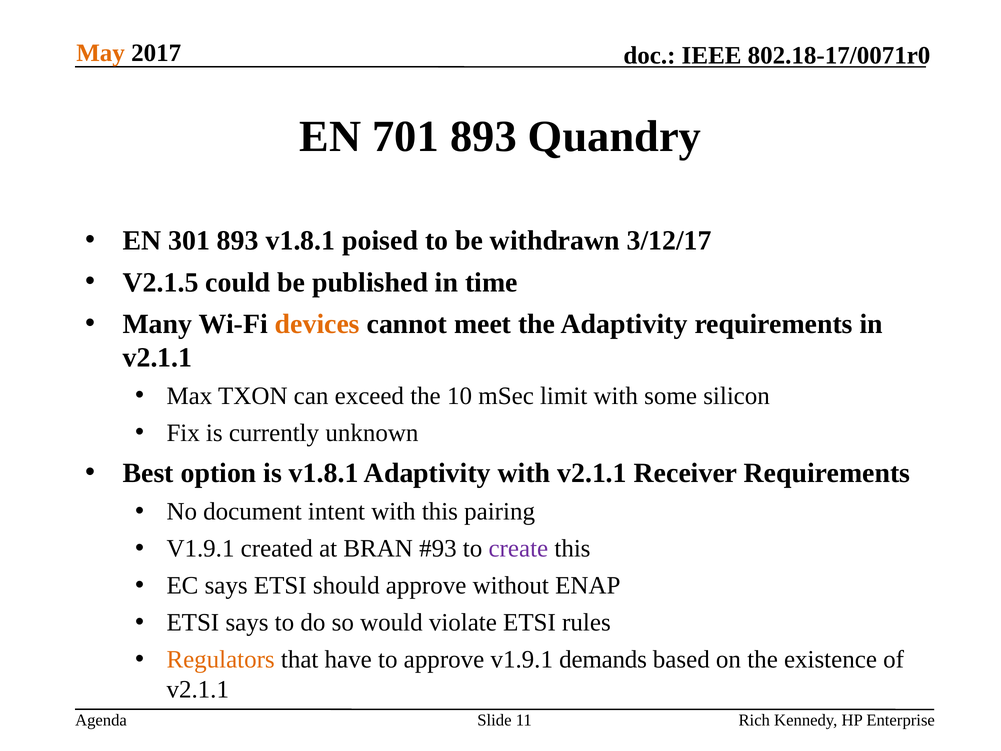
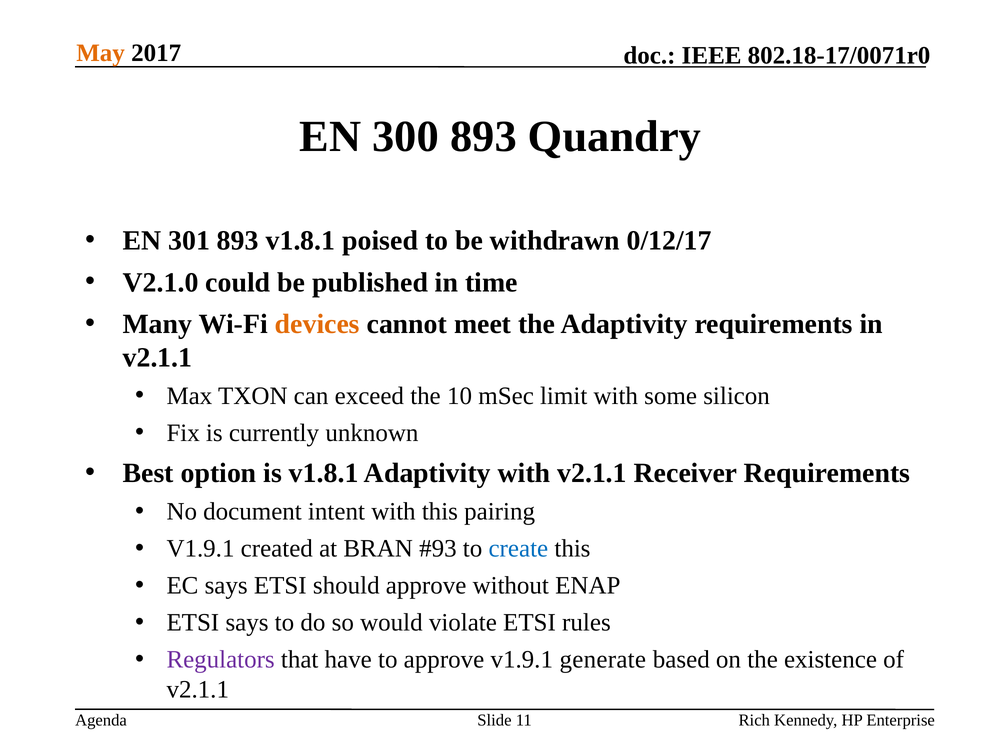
701: 701 -> 300 (406, 136)
3/12/17: 3/12/17 -> 0/12/17 (669, 241)
V2.1.5: V2.1.5 -> V2.1.0 (161, 282)
create colour: purple -> blue (518, 548)
Regulators colour: orange -> purple (221, 659)
demands: demands -> generate (603, 659)
